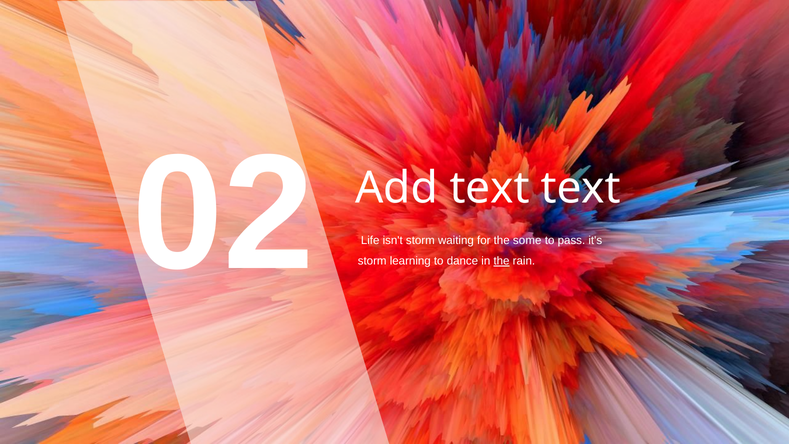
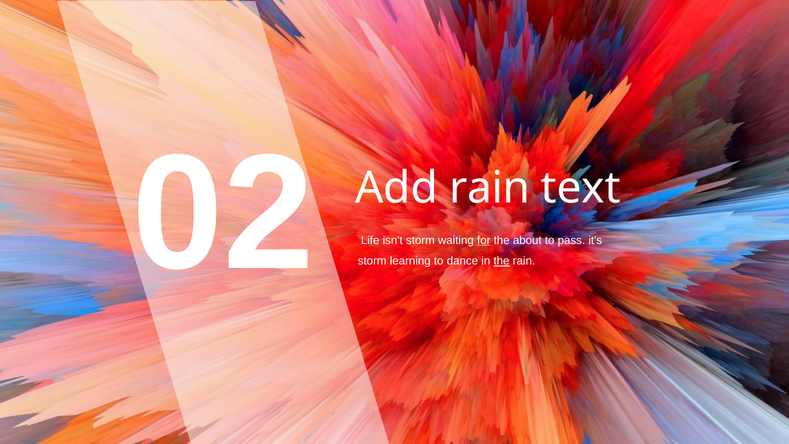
for underline: none -> present (484, 240)
some: some -> about (527, 240)
text: text -> rain (490, 188)
